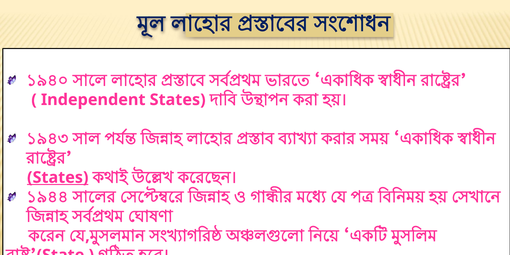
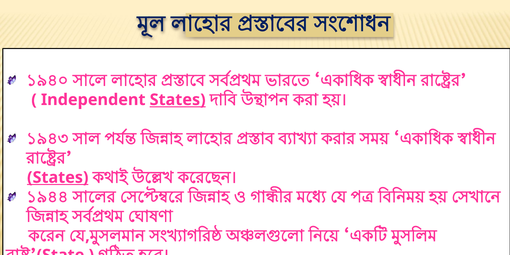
States underline: none -> present (178, 100)
